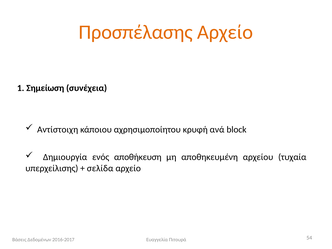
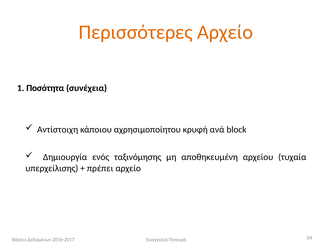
Προσπέλασης: Προσπέλασης -> Περισσότερες (136, 32)
Σημείωση: Σημείωση -> Ποσότητα (45, 88)
αποθήκευση: αποθήκευση -> ταξινόμησης (138, 157)
σελίδα: σελίδα -> πρέπει (100, 168)
